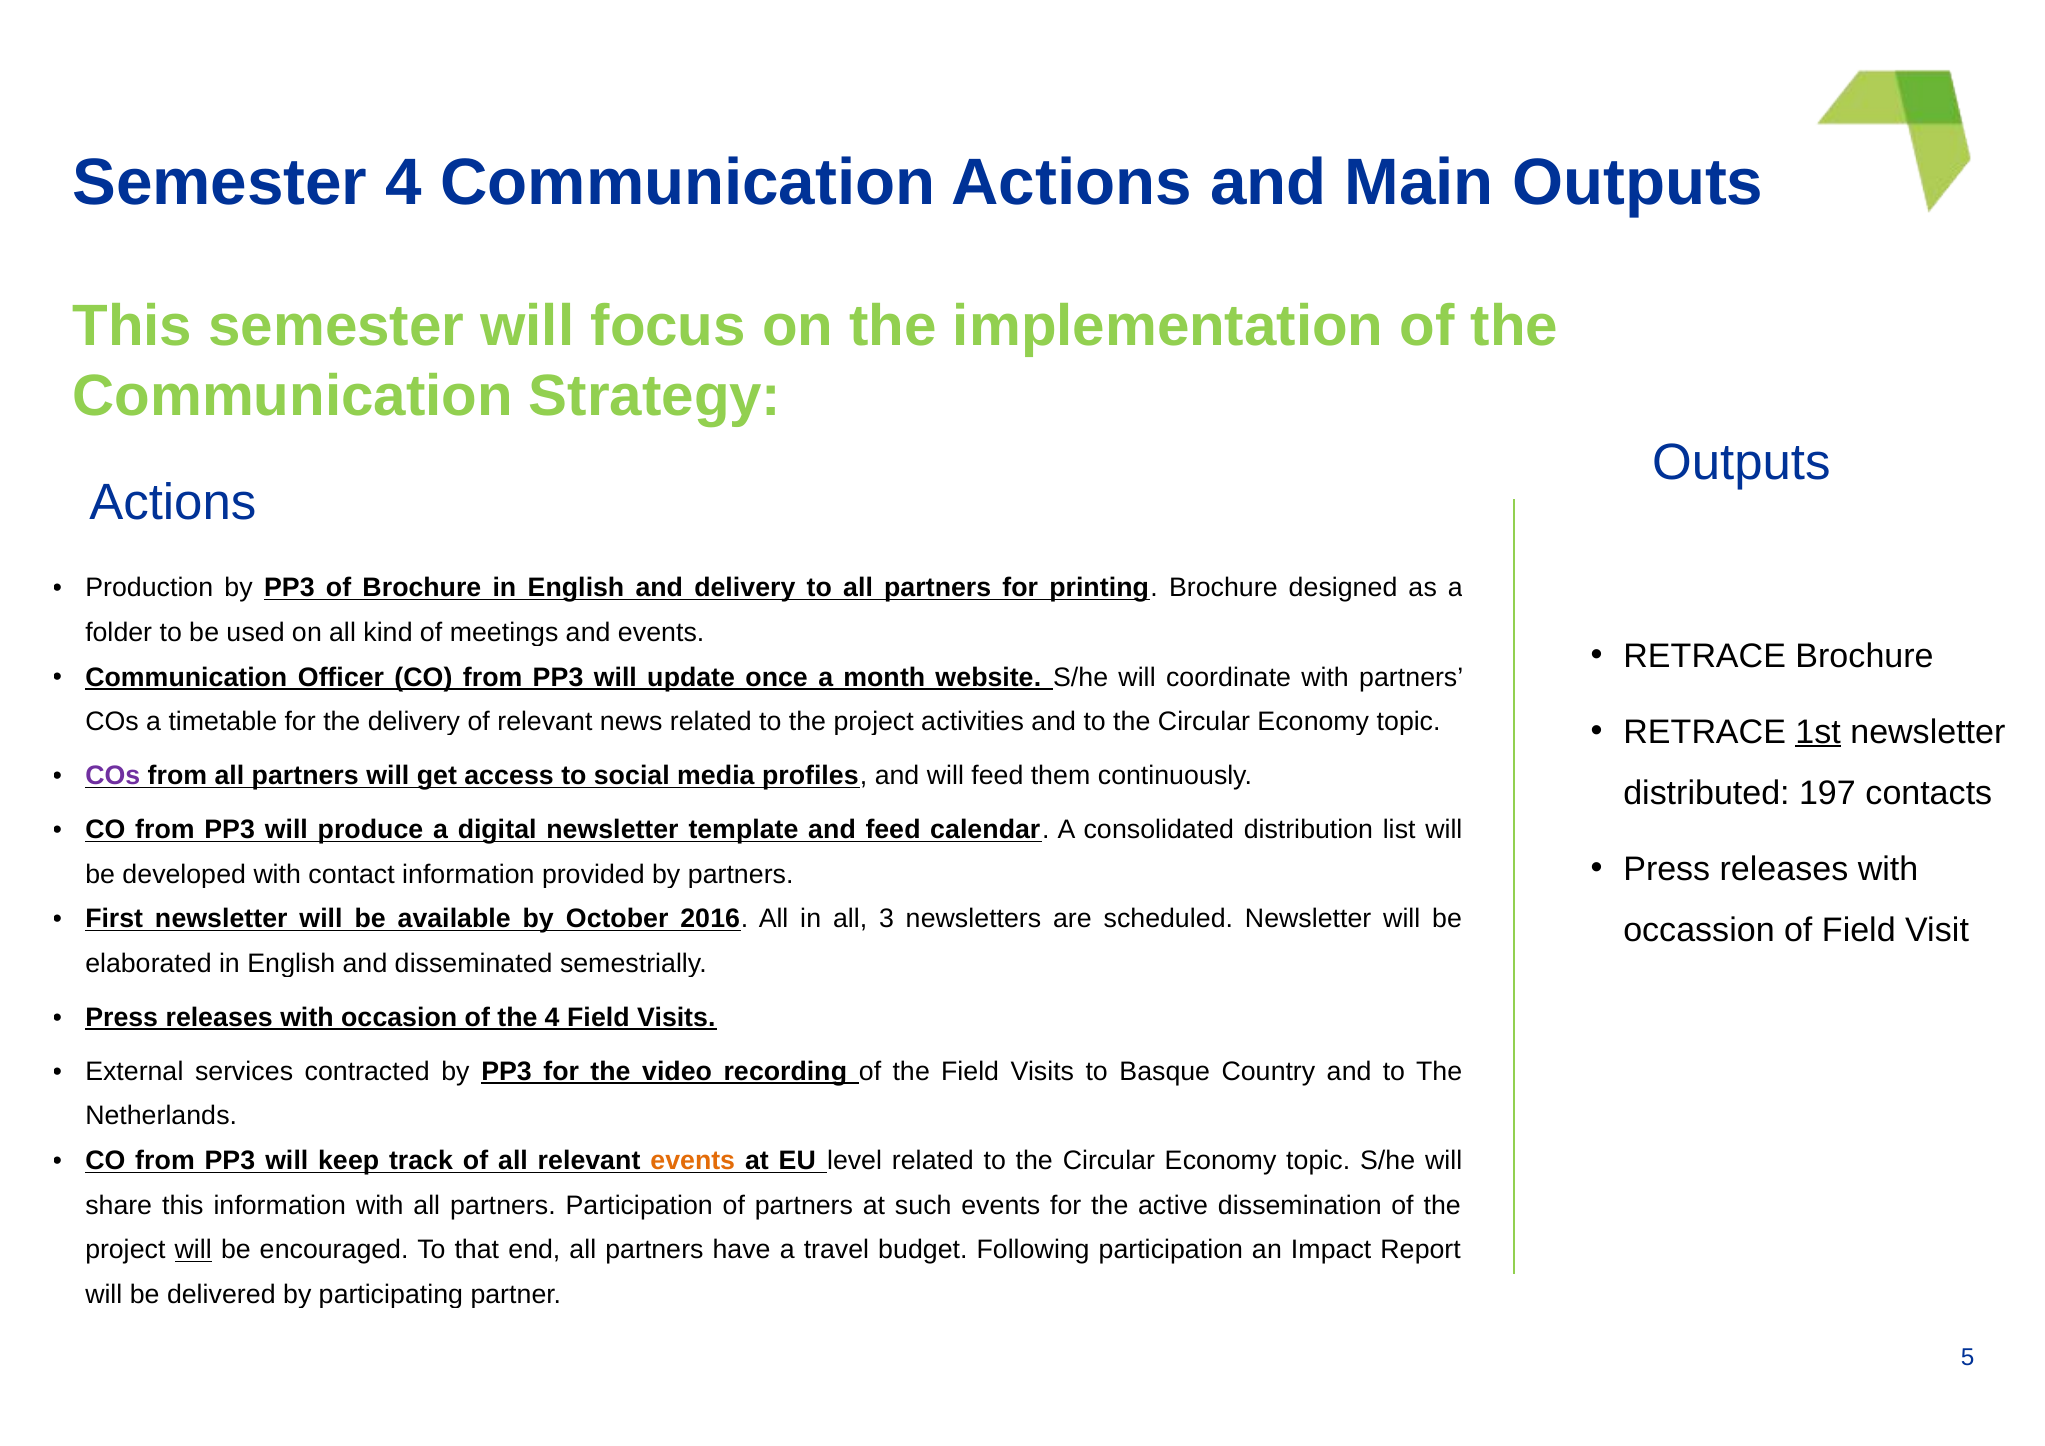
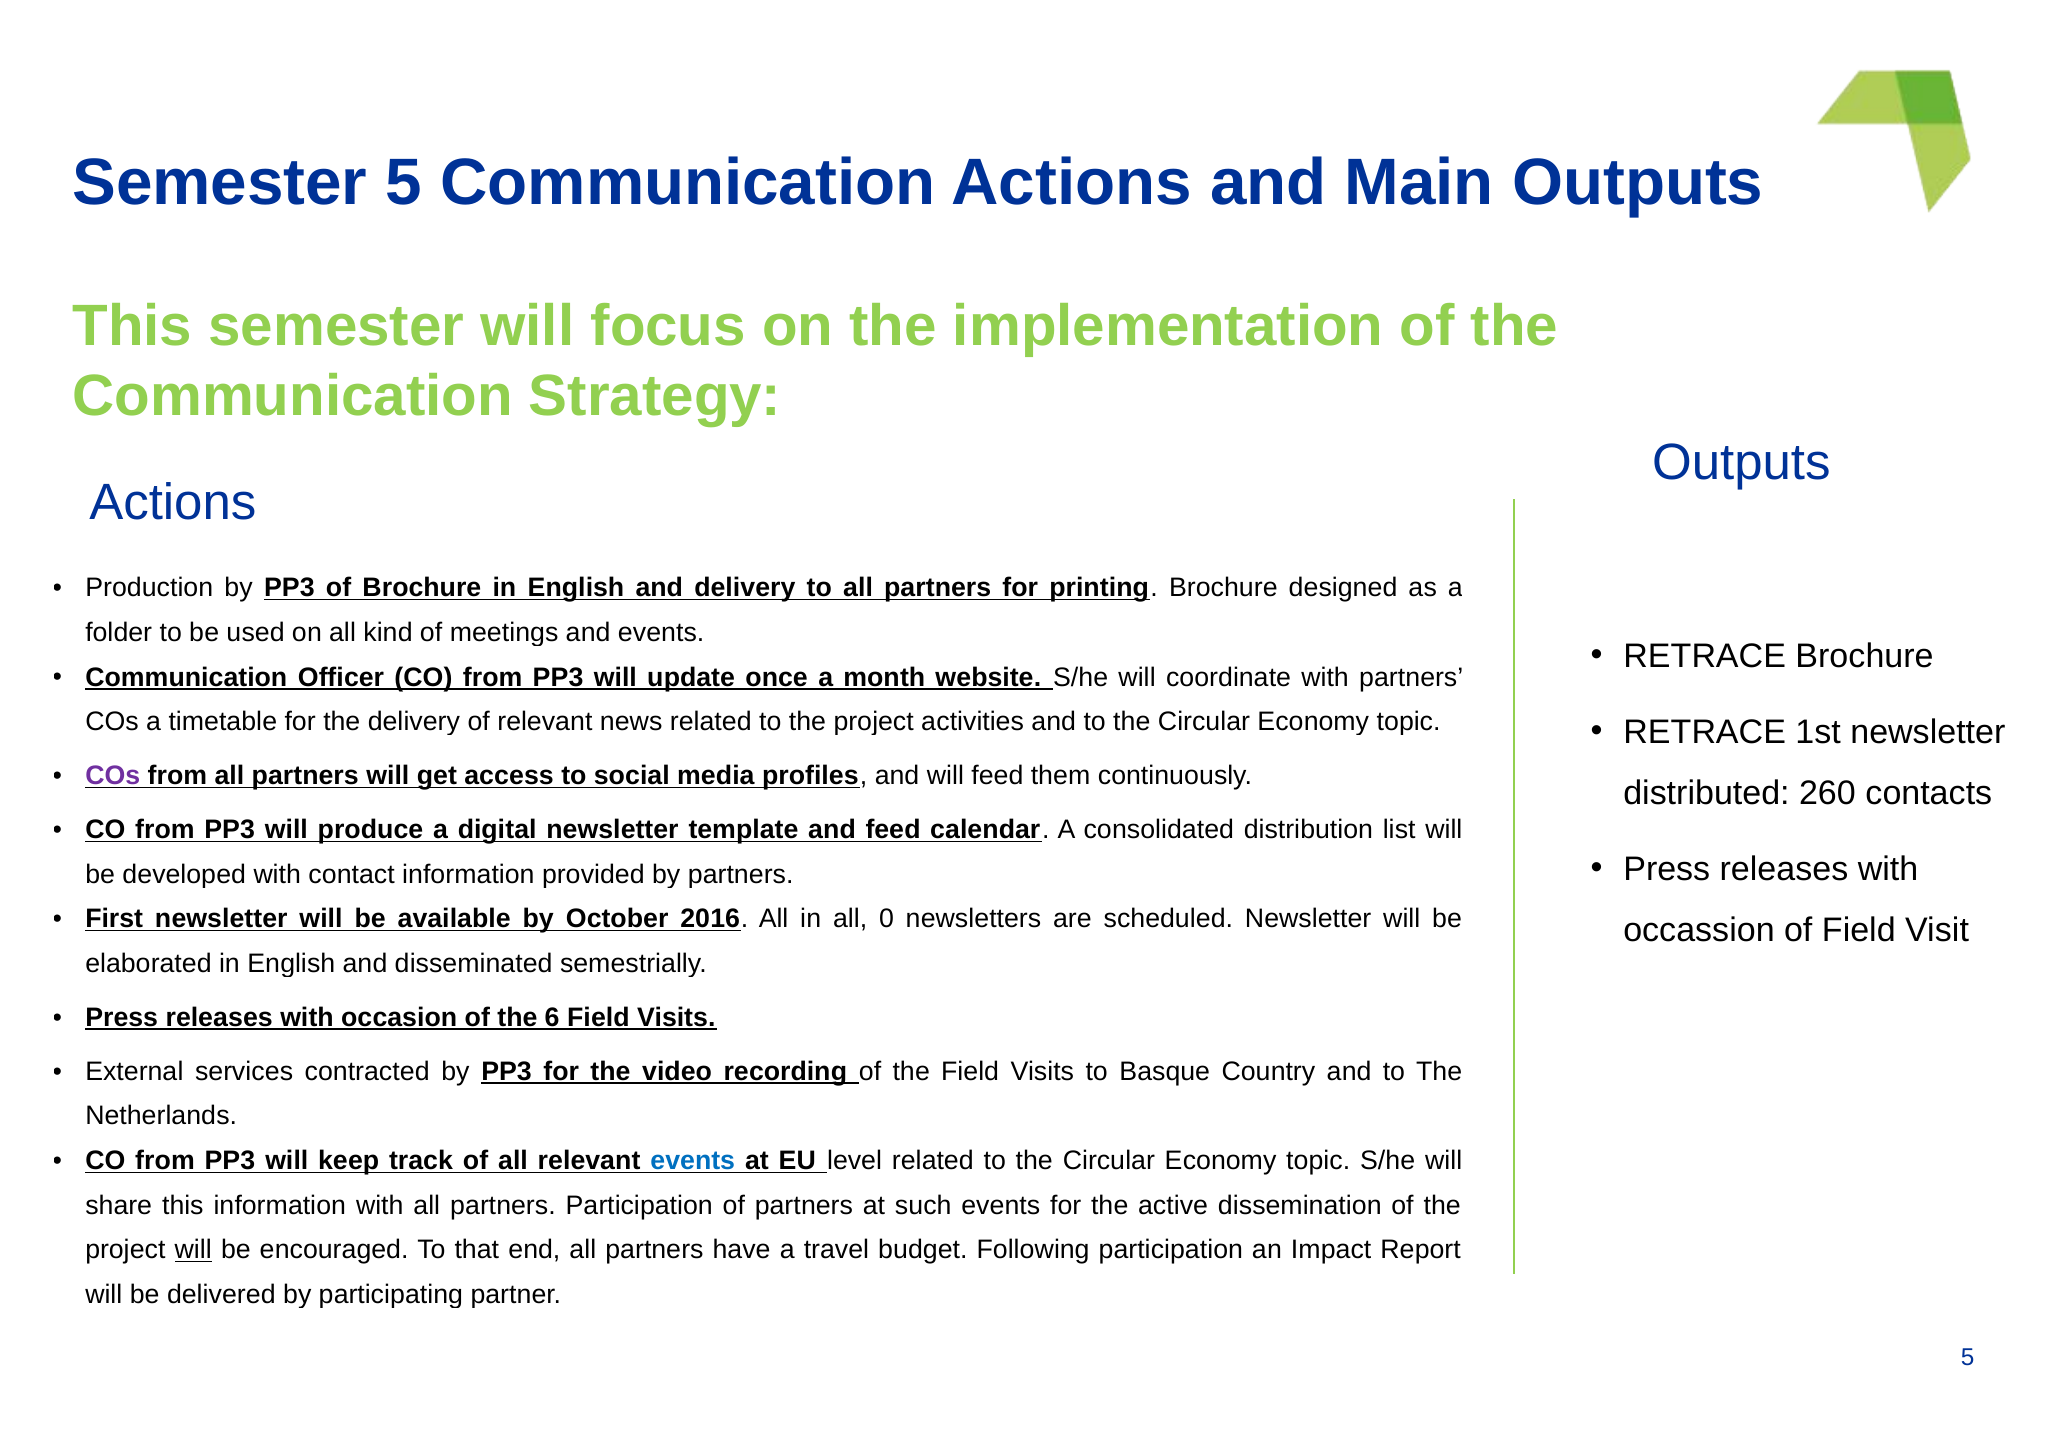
Semester 4: 4 -> 5 (404, 183)
1st underline: present -> none (1818, 732)
197: 197 -> 260 (1827, 793)
3: 3 -> 0 (887, 919)
the 4: 4 -> 6 (552, 1017)
events colour: orange -> blue (693, 1161)
